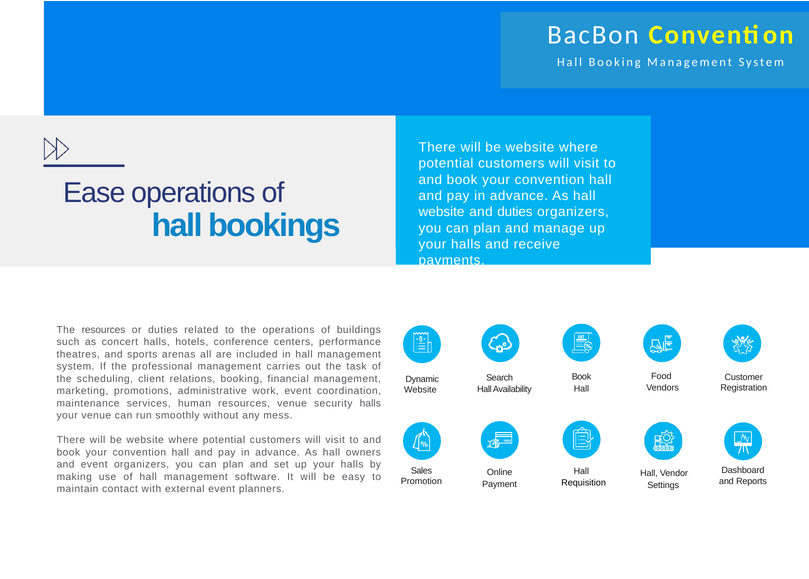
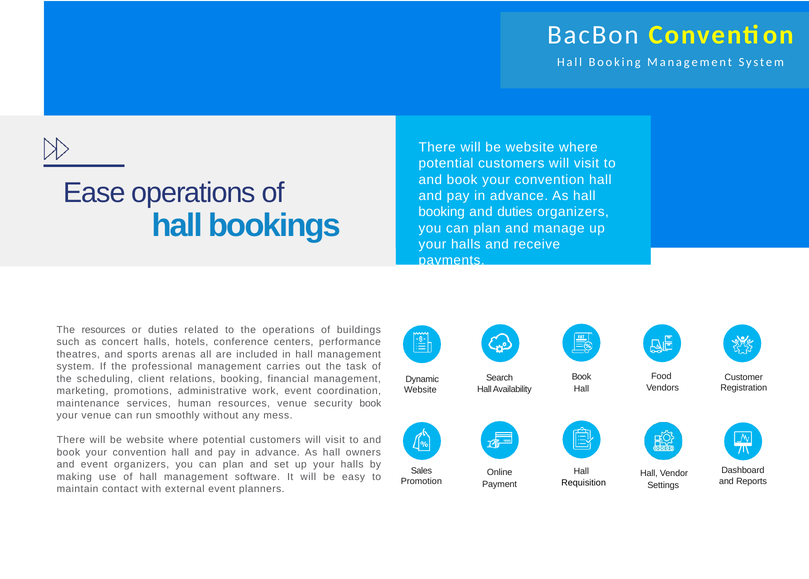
website: website -> booking (442, 212)
security halls: halls -> book (370, 404)
